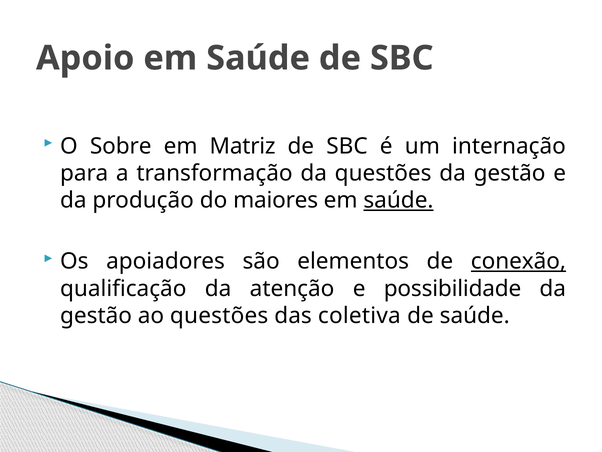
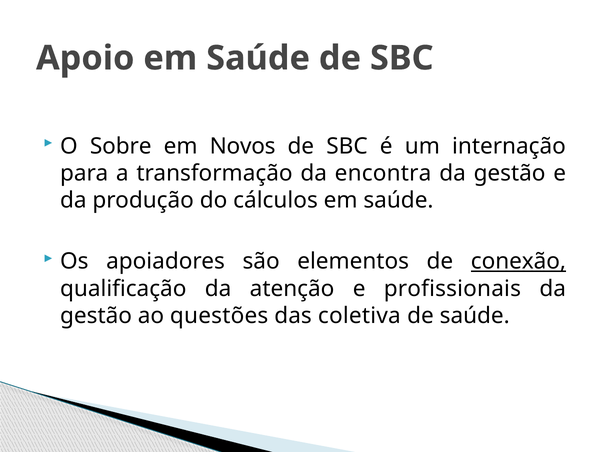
Matriz: Matriz -> Novos (243, 146)
da questões: questões -> encontra (383, 173)
maiores: maiores -> cálculos (276, 200)
saúde underline: present -> none (398, 200)
possibilidade: possibilidade -> profissionais (452, 288)
